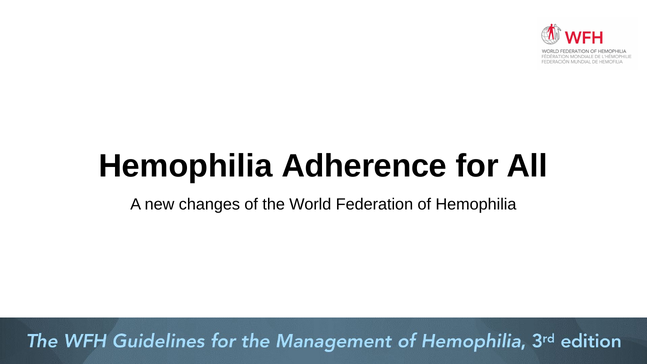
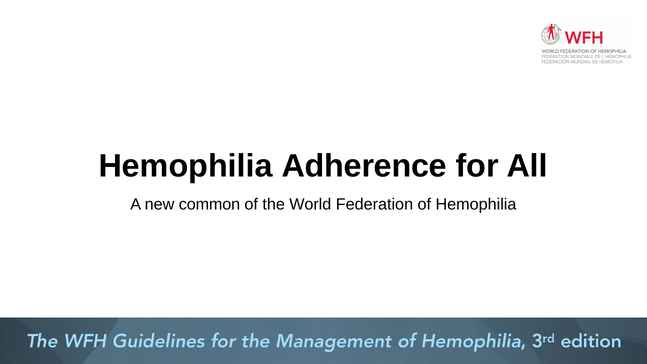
changes: changes -> common (210, 204)
